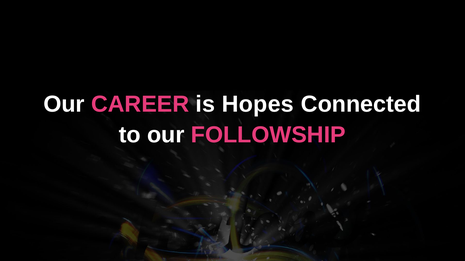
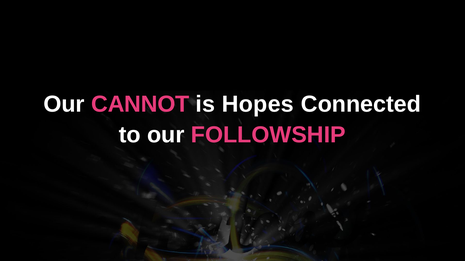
CAREER: CAREER -> CANNOT (140, 104)
